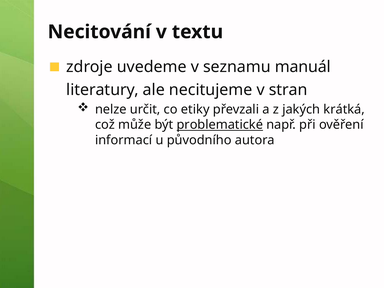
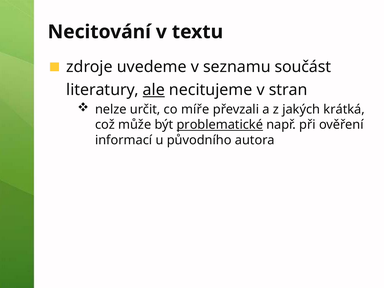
manuál: manuál -> součást (303, 67)
ale underline: none -> present (154, 90)
etiky: etiky -> míře (195, 109)
